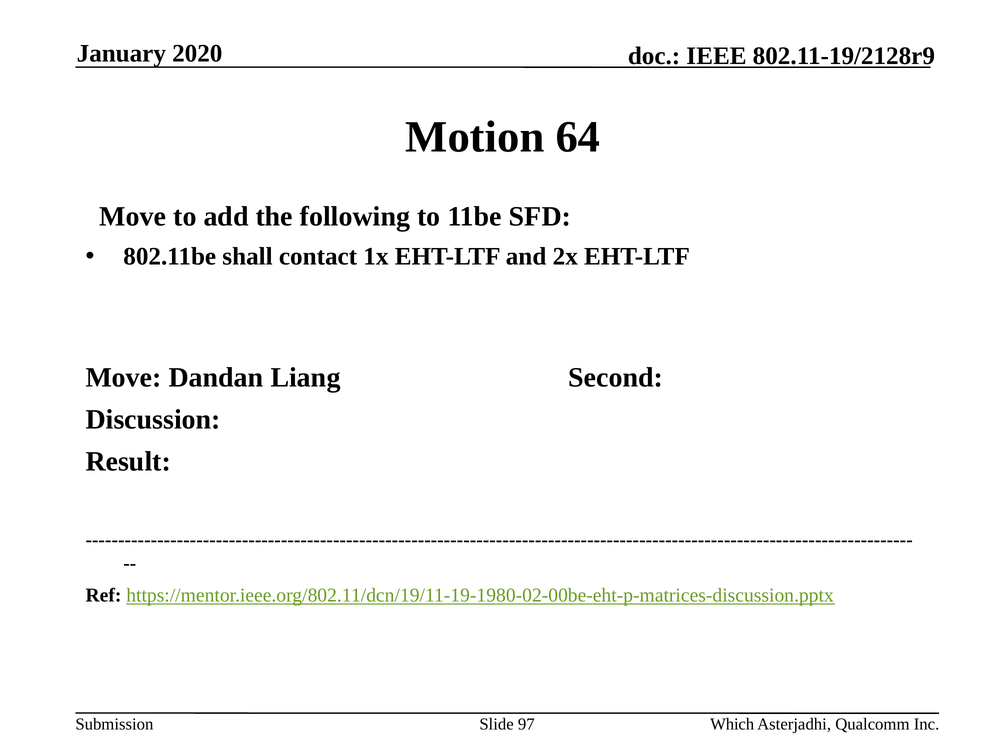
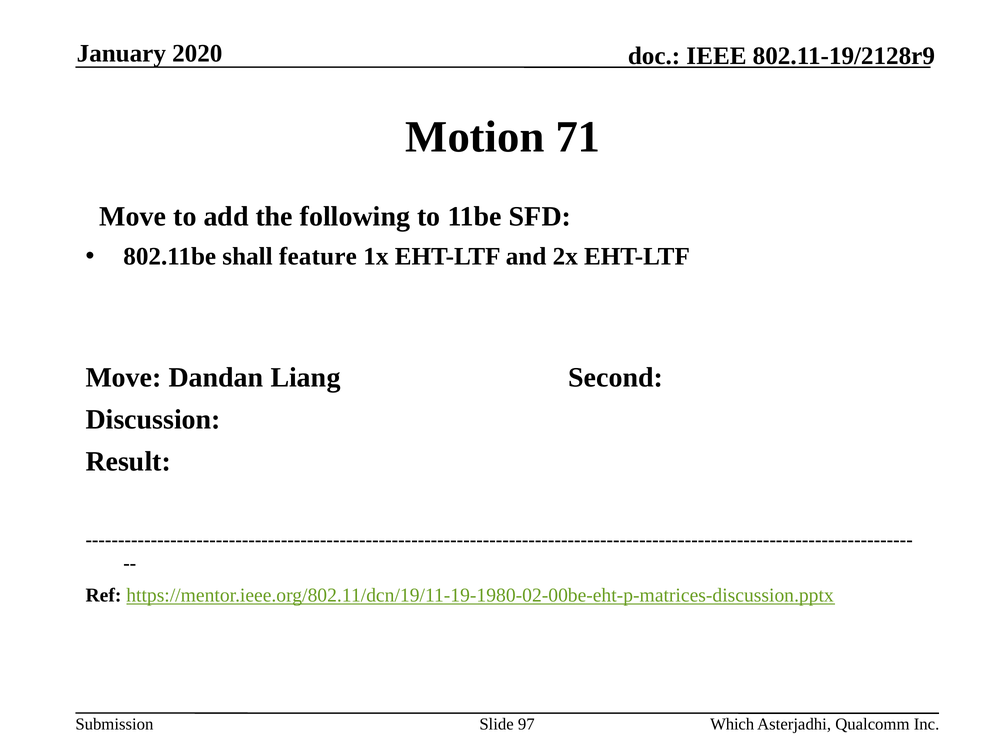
64: 64 -> 71 (578, 137)
contact: contact -> feature (318, 257)
